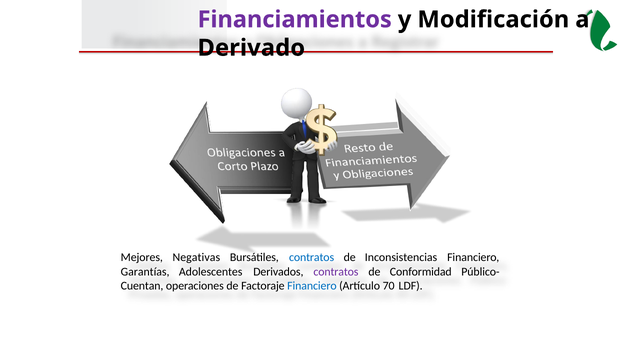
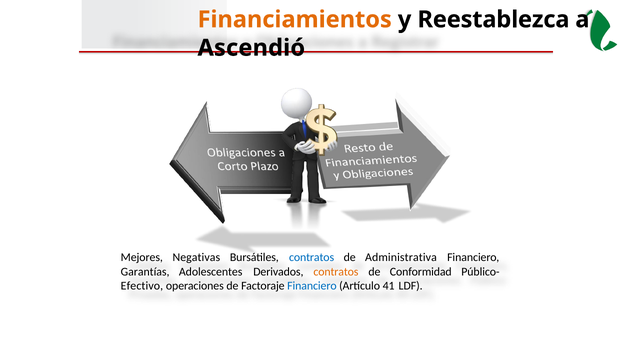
Financiamientos colour: purple -> orange (295, 20)
Modificación: Modificación -> Reestablezca (493, 20)
Derivado: Derivado -> Ascendió (251, 48)
Inconsistencias: Inconsistencias -> Administrativa (401, 258)
contratos colour: purple -> orange (336, 272)
Cuentan: Cuentan -> Efectivo (142, 286)
70: 70 -> 41 (389, 286)
